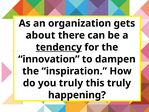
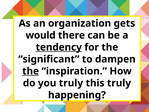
about: about -> would (41, 35)
innovation: innovation -> significant (49, 59)
the underline: none -> present (31, 71)
